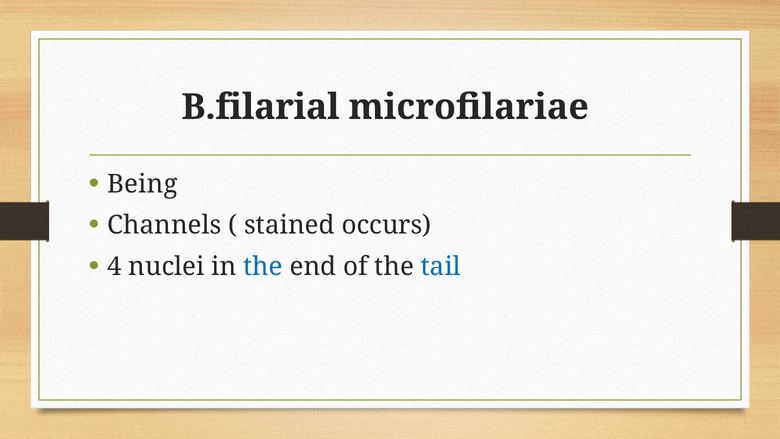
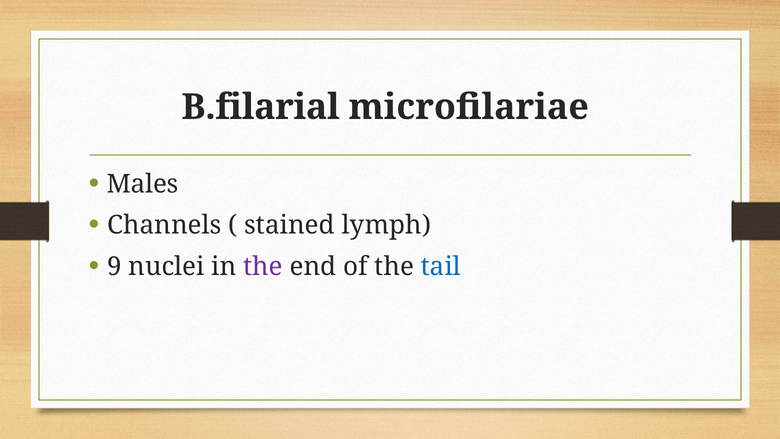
Being: Being -> Males (143, 184)
occurs: occurs -> lymph (386, 225)
4: 4 -> 9 (114, 267)
the colour: blue -> purple (263, 267)
